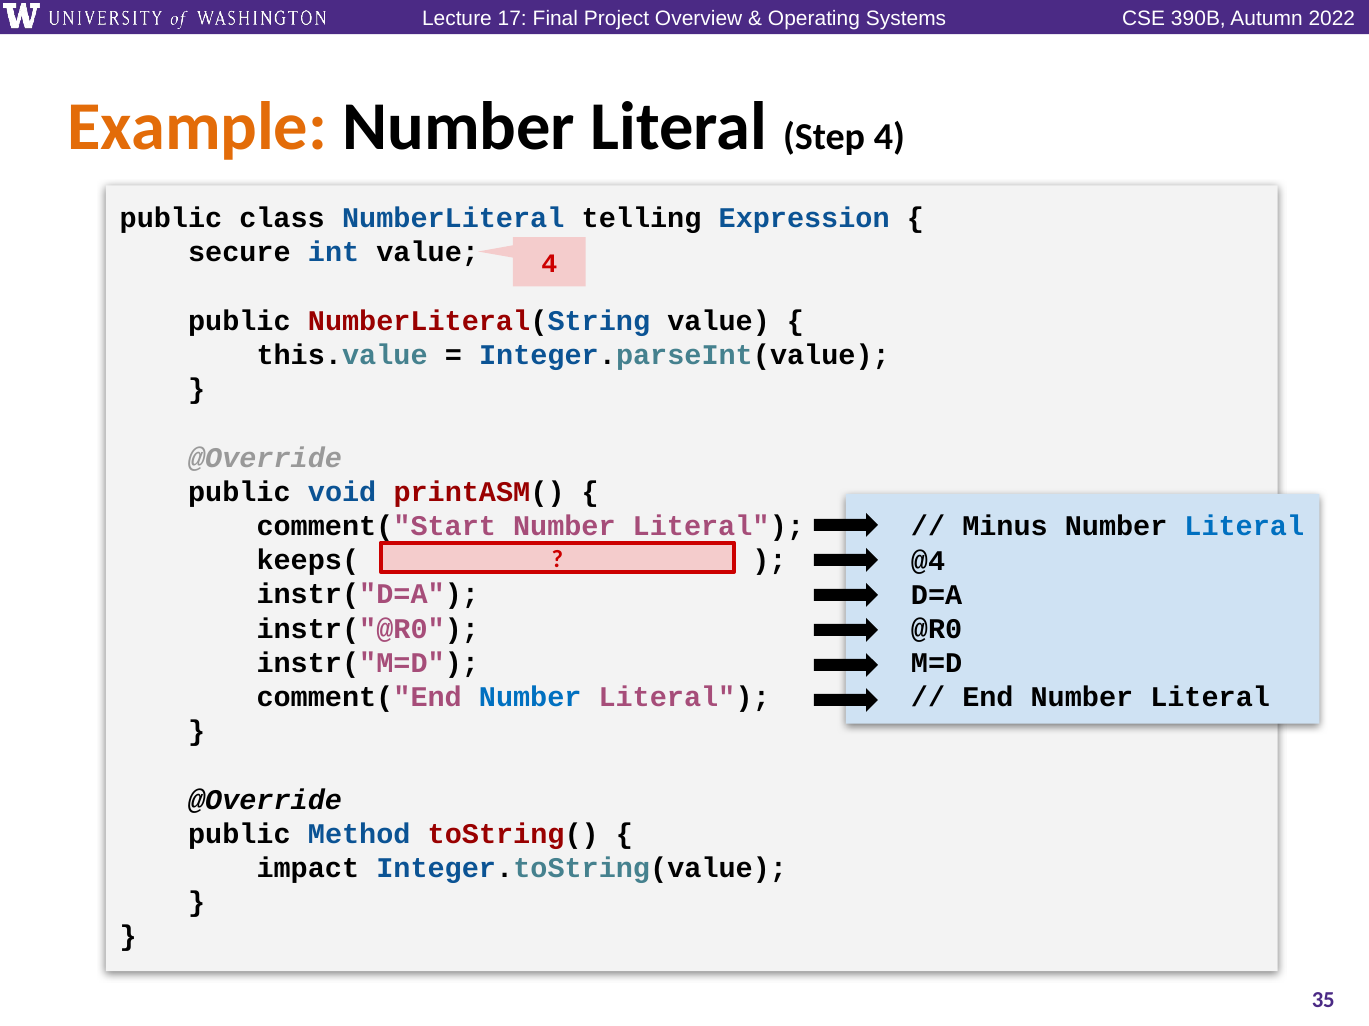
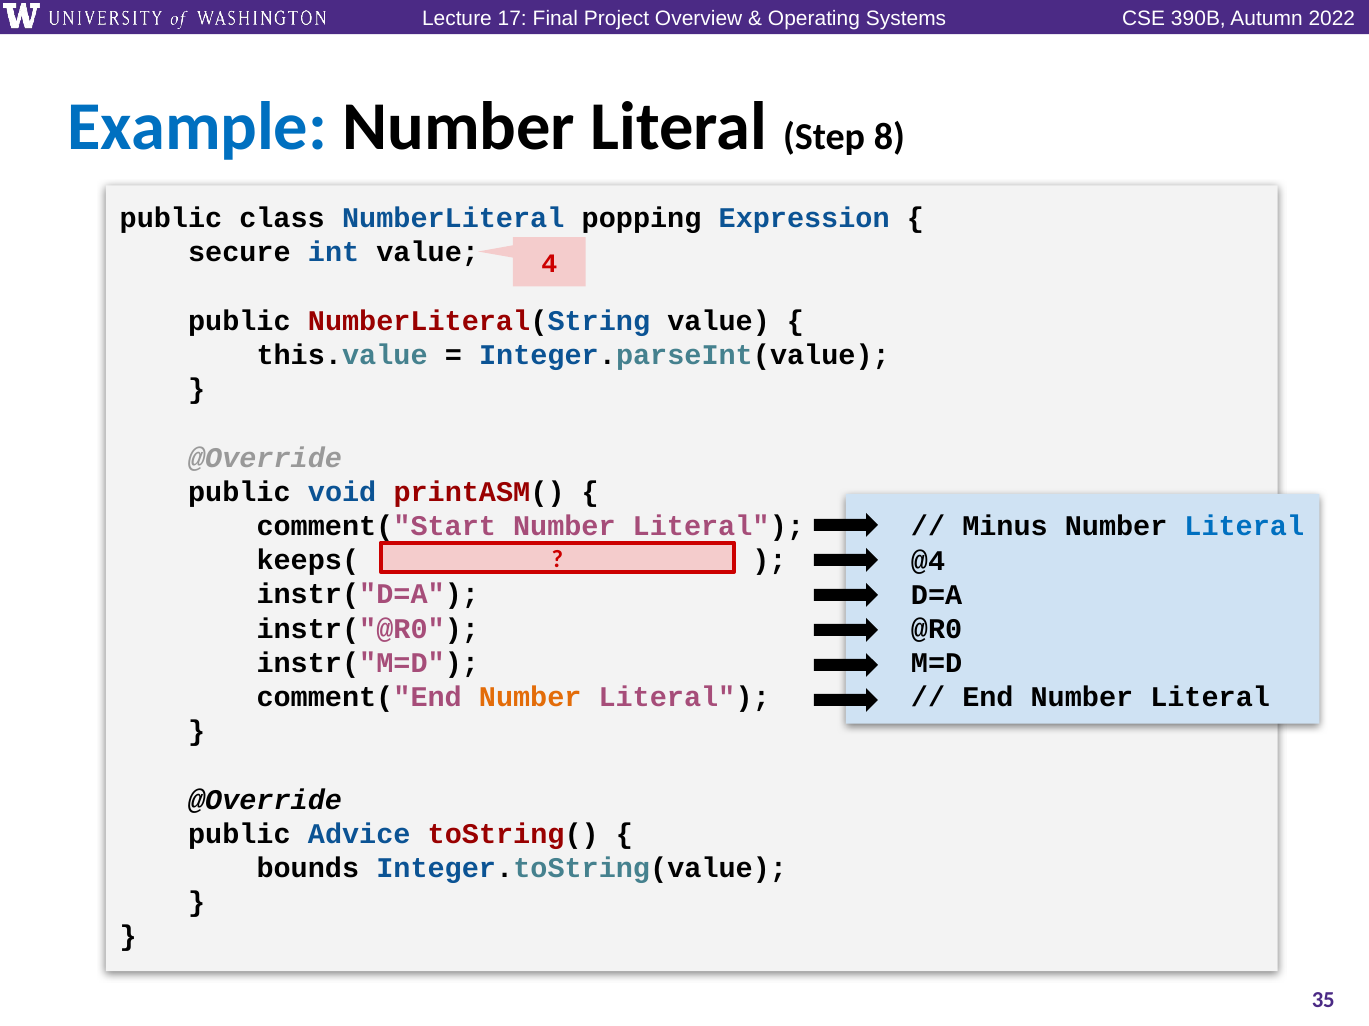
Example colour: orange -> blue (197, 127)
Step 4: 4 -> 8 (889, 137)
telling: telling -> popping (642, 218)
Number colour: blue -> orange (530, 698)
Method: Method -> Advice (359, 834)
impact: impact -> bounds (308, 869)
